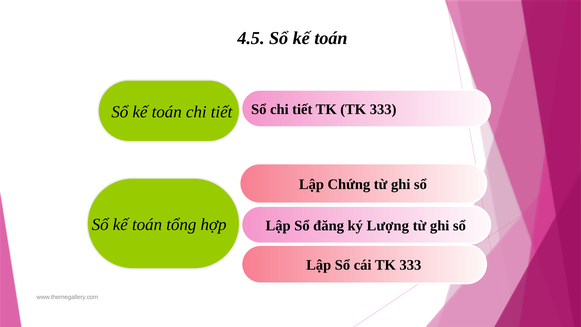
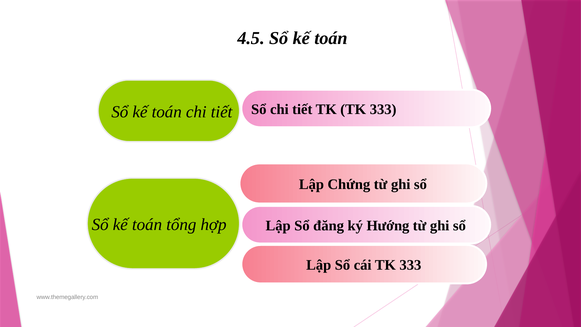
Lượng: Lượng -> Hướng (388, 226)
